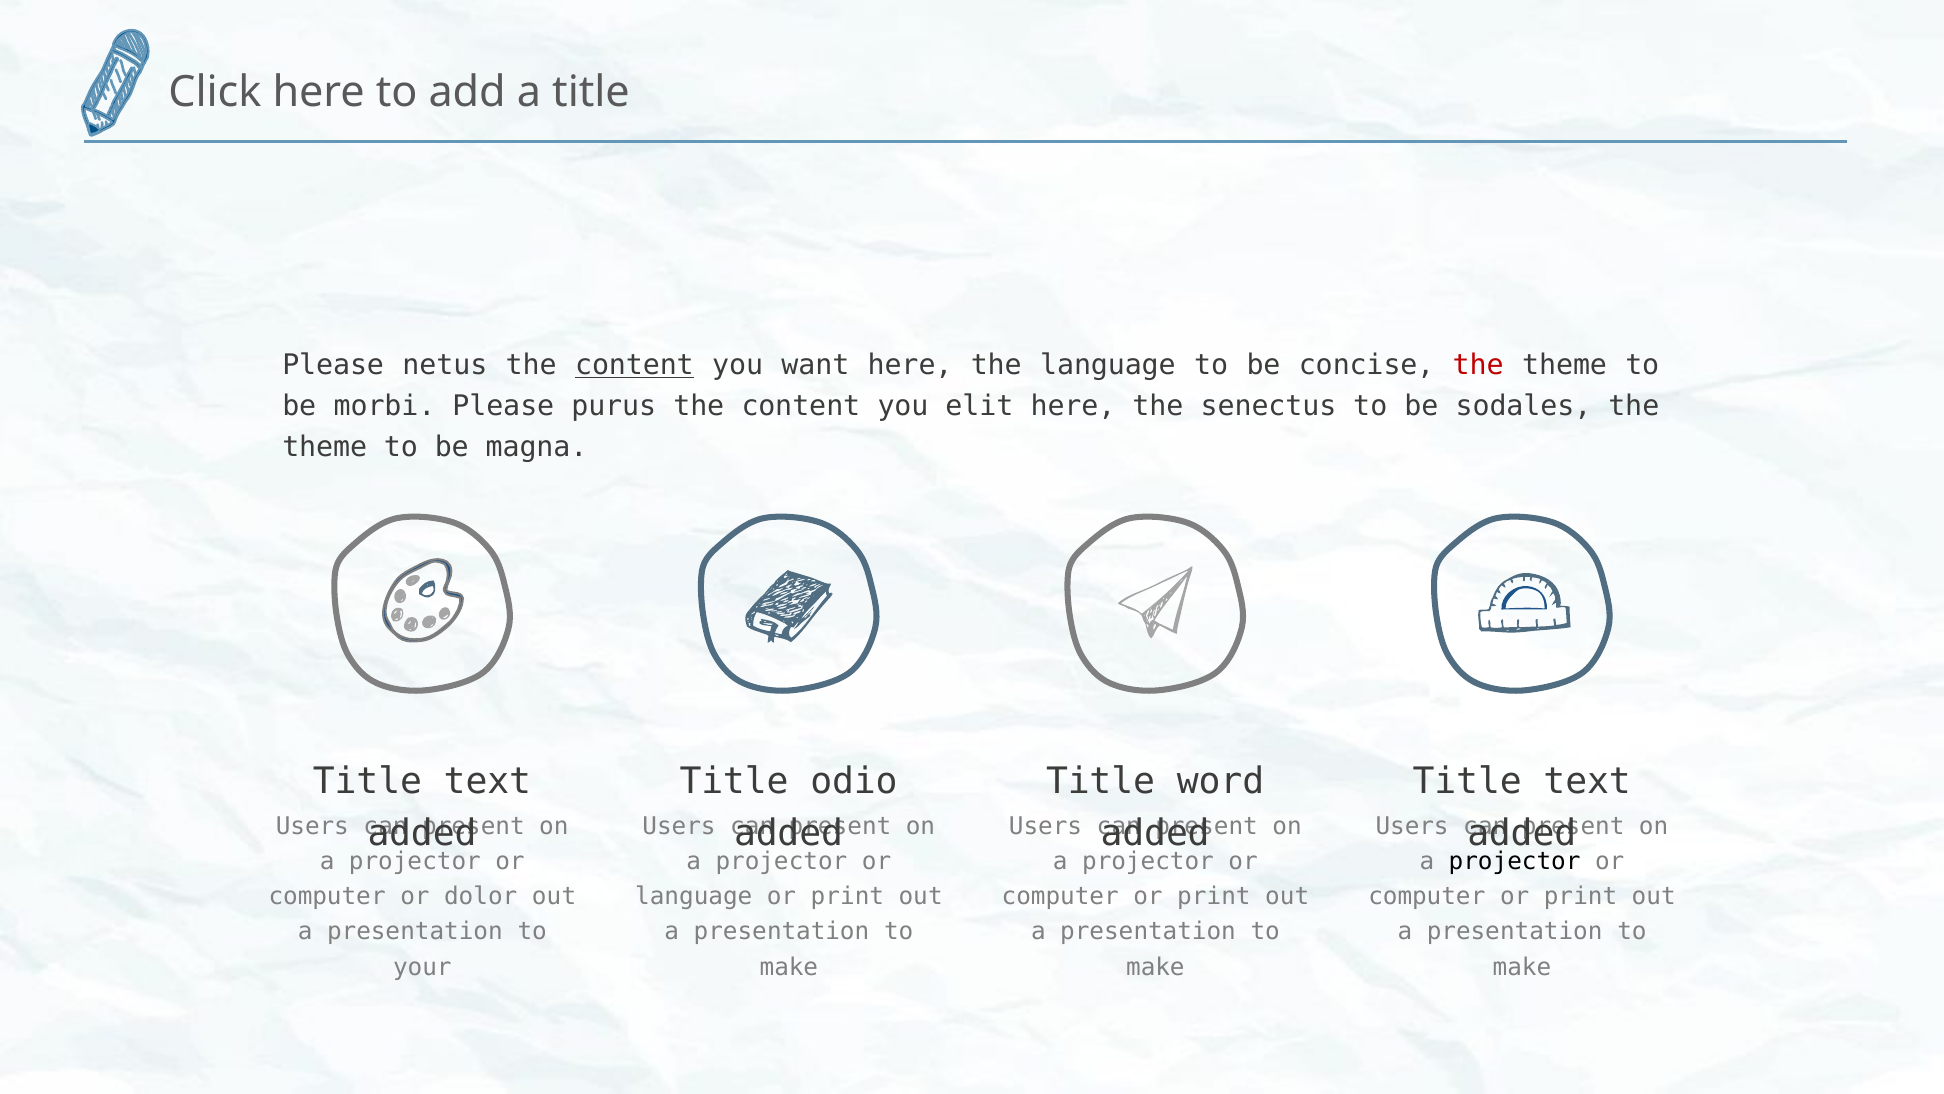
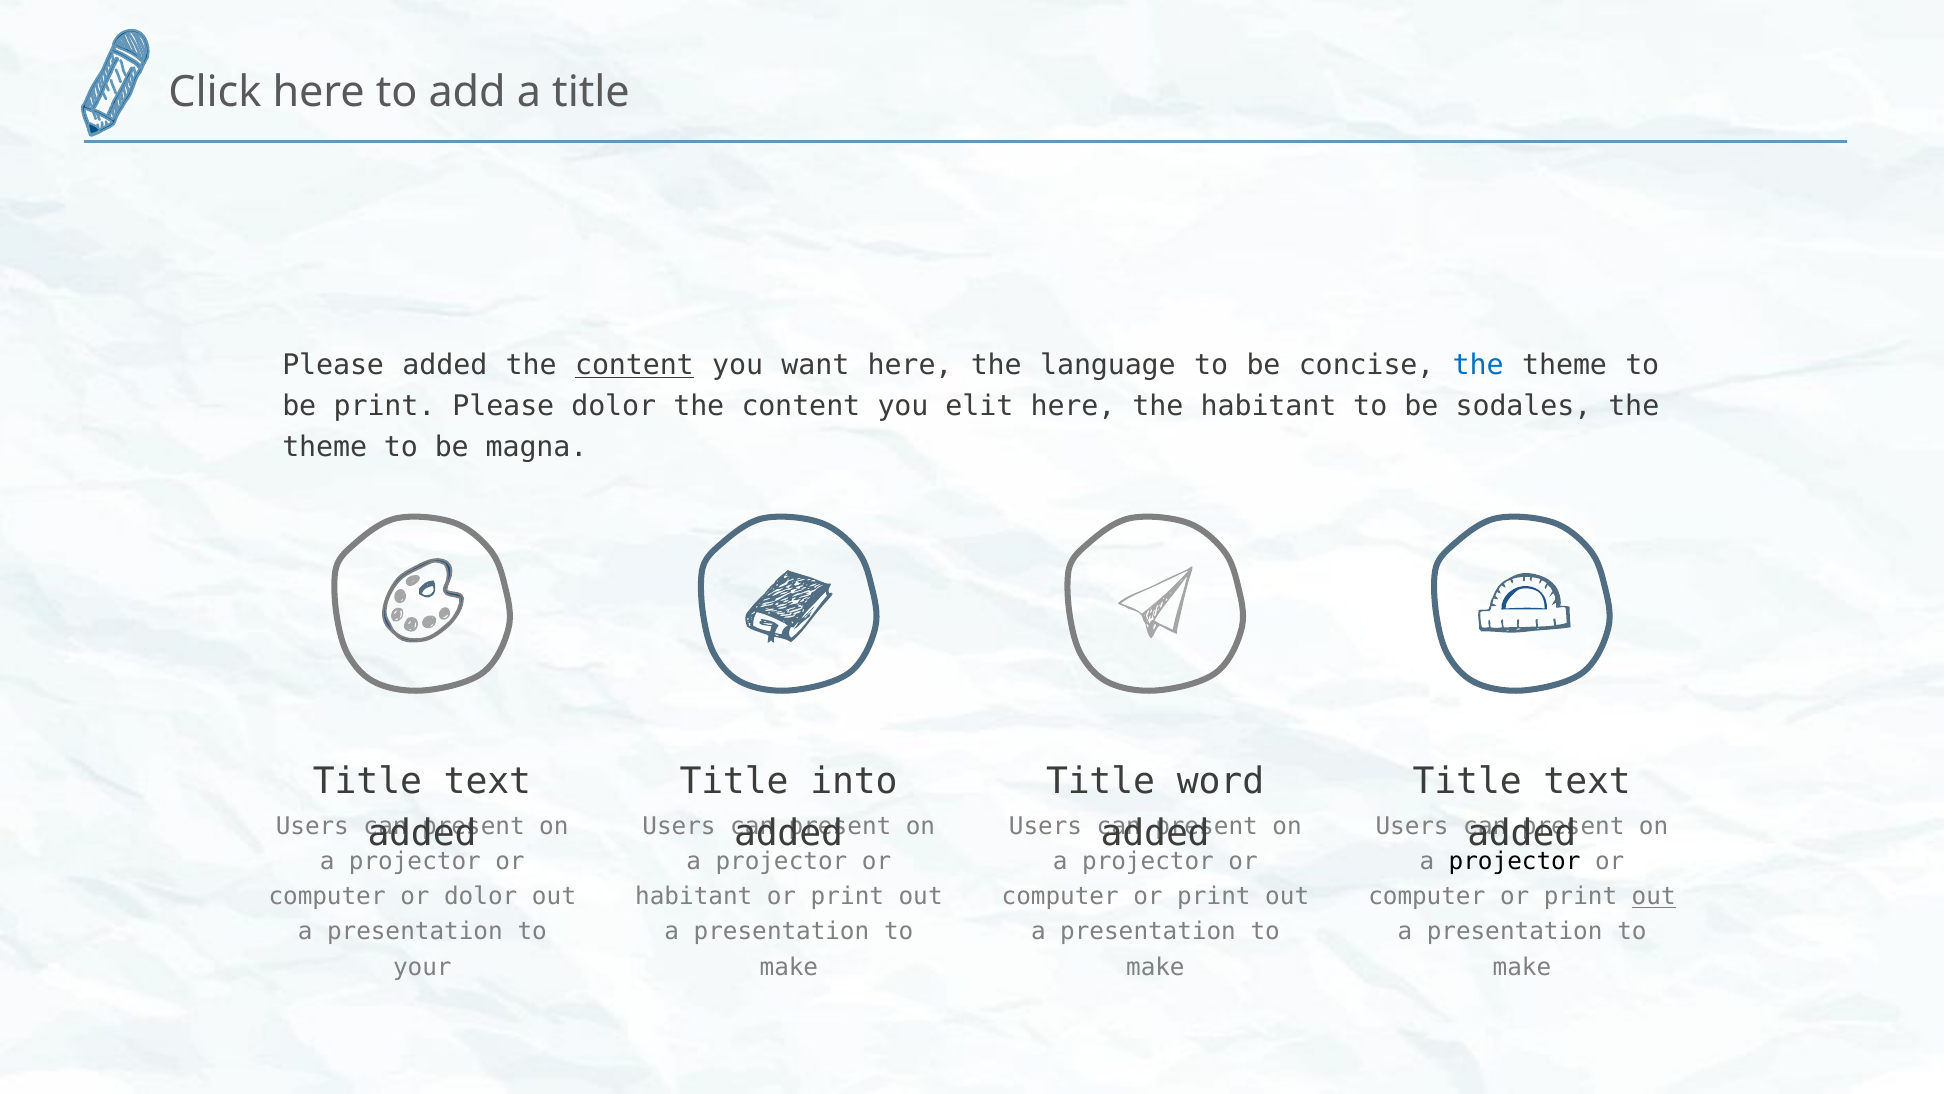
Please netus: netus -> added (445, 365)
the colour: red -> blue (1478, 365)
be morbi: morbi -> print (385, 406)
Please purus: purus -> dolor (614, 406)
the senectus: senectus -> habitant (1269, 406)
odio: odio -> into (854, 781)
language: language -> habitant (694, 897)
out underline: none -> present (1654, 897)
